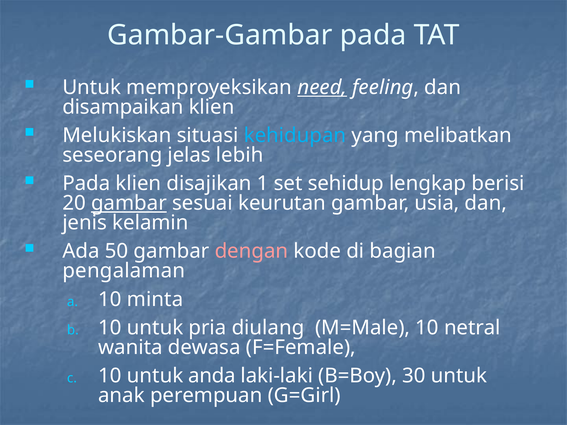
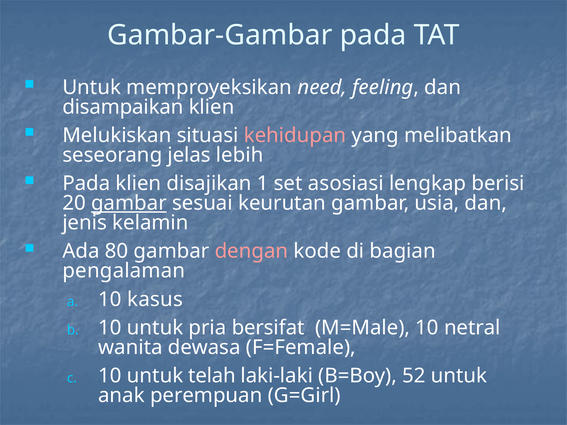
need underline: present -> none (322, 87)
kehidupan colour: light blue -> pink (295, 136)
sehidup: sehidup -> asosiasi (346, 184)
50: 50 -> 80 (117, 251)
minta: minta -> kasus (155, 299)
diulang: diulang -> bersifat (268, 328)
anda: anda -> telah (212, 376)
30: 30 -> 52 (414, 376)
